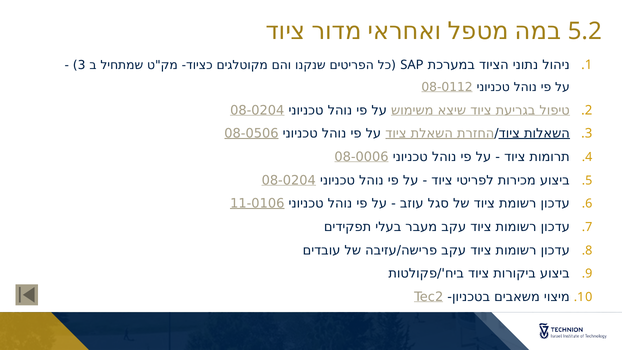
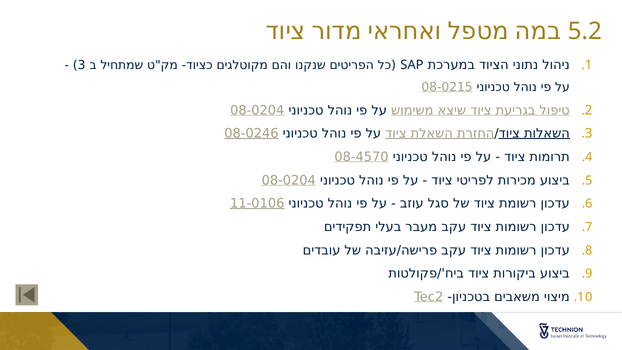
08-0112: 08-0112 -> 08-0215 (447, 87)
08-0506: 08-0506 -> 08-0246 (251, 134)
08-0006: 08-0006 -> 08-4570 (362, 157)
